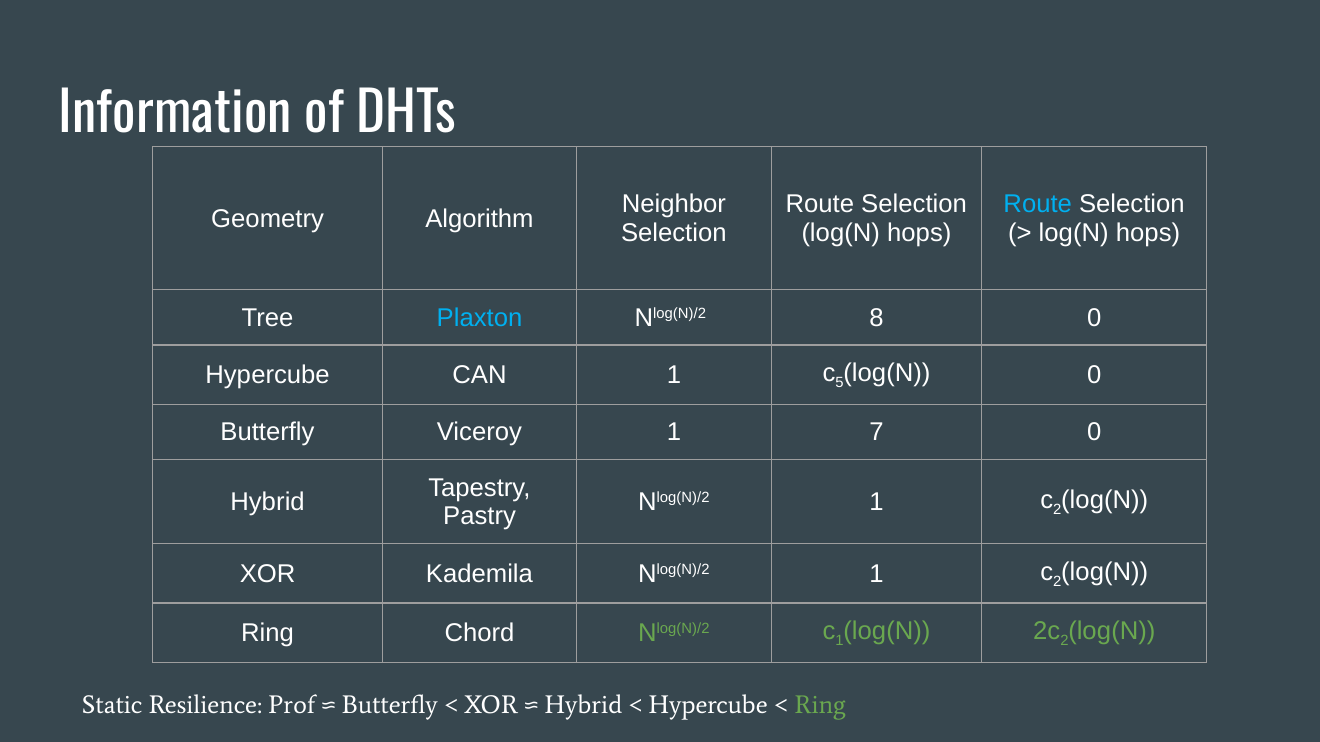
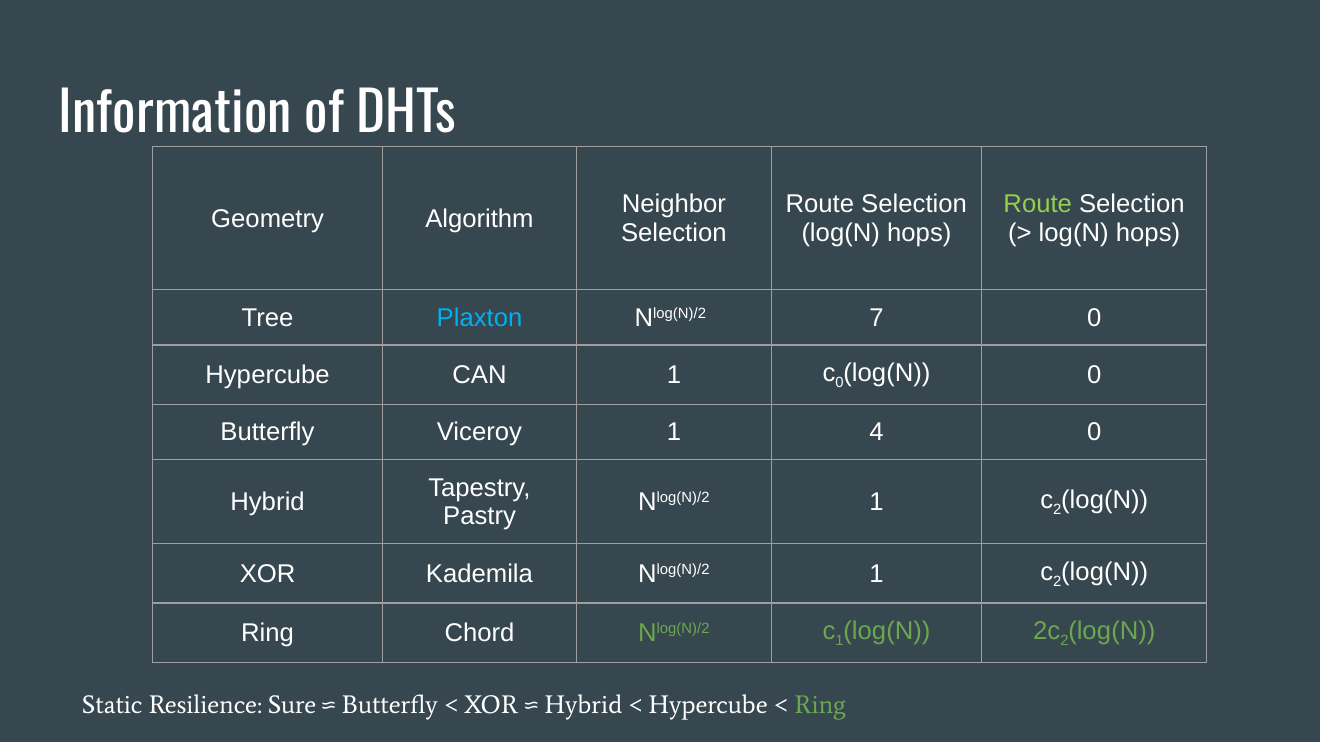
Route colour: light blue -> light green (1038, 204)
8: 8 -> 7 (877, 318)
5: 5 -> 0 (839, 383)
7: 7 -> 4 (877, 433)
Prof: Prof -> Sure (292, 706)
